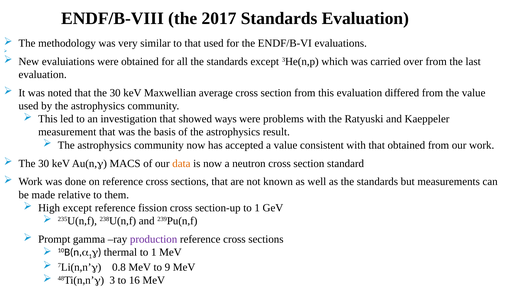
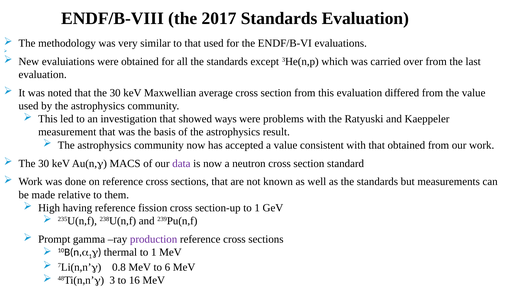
data colour: orange -> purple (181, 164)
High except: except -> having (77, 208)
9: 9 -> 6 (167, 267)
